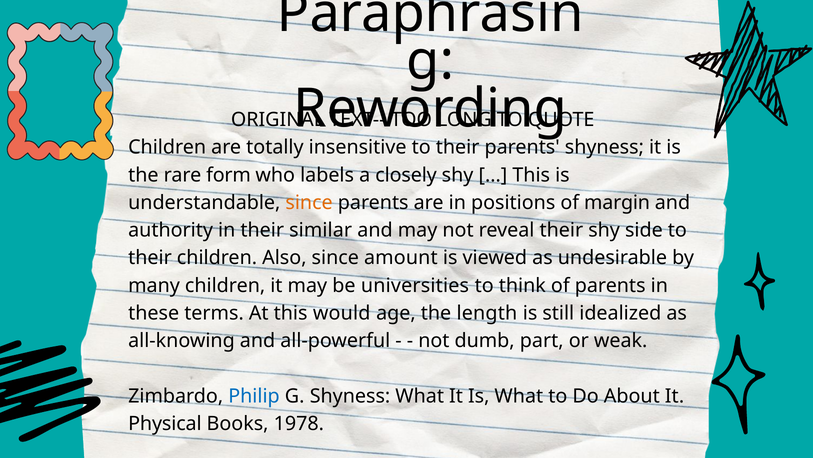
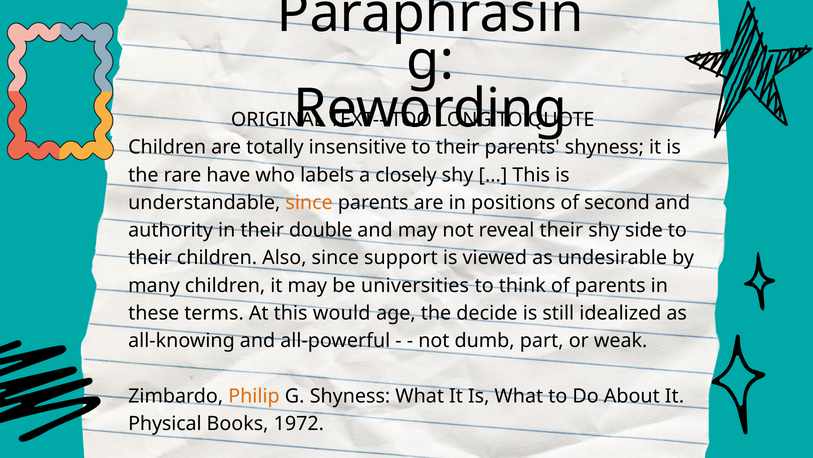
form: form -> have (228, 175)
margin: margin -> second (617, 202)
similar: similar -> double (321, 230)
amount: amount -> support (401, 258)
length: length -> decide (487, 313)
Philip colour: blue -> orange (254, 395)
1978: 1978 -> 1972 (299, 423)
